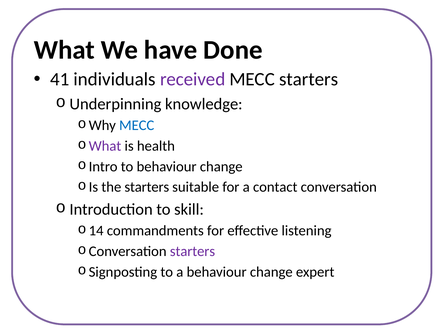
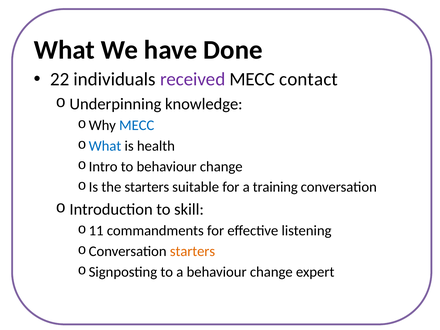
41: 41 -> 22 (60, 79)
MECC starters: starters -> contact (309, 79)
What colour: purple -> blue (105, 146)
contact: contact -> training (275, 187)
14: 14 -> 11 (96, 231)
starters colour: purple -> orange (192, 251)
